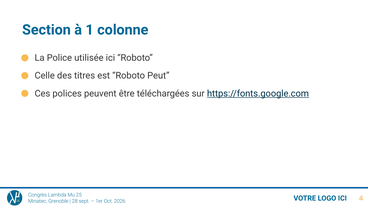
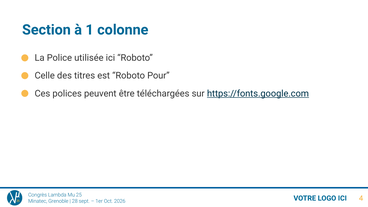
Peut: Peut -> Pour (158, 76)
